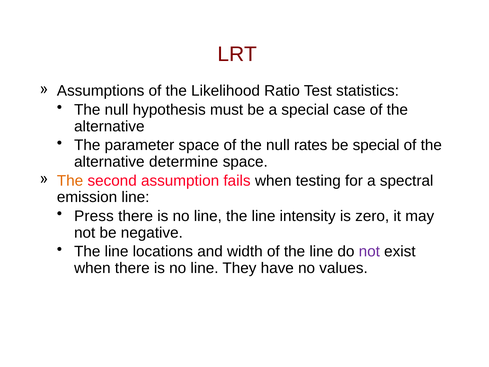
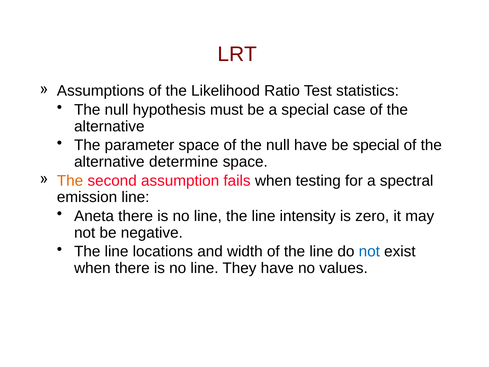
null rates: rates -> have (311, 145)
Press: Press -> Aneta (94, 216)
not colour: purple -> blue (369, 251)
